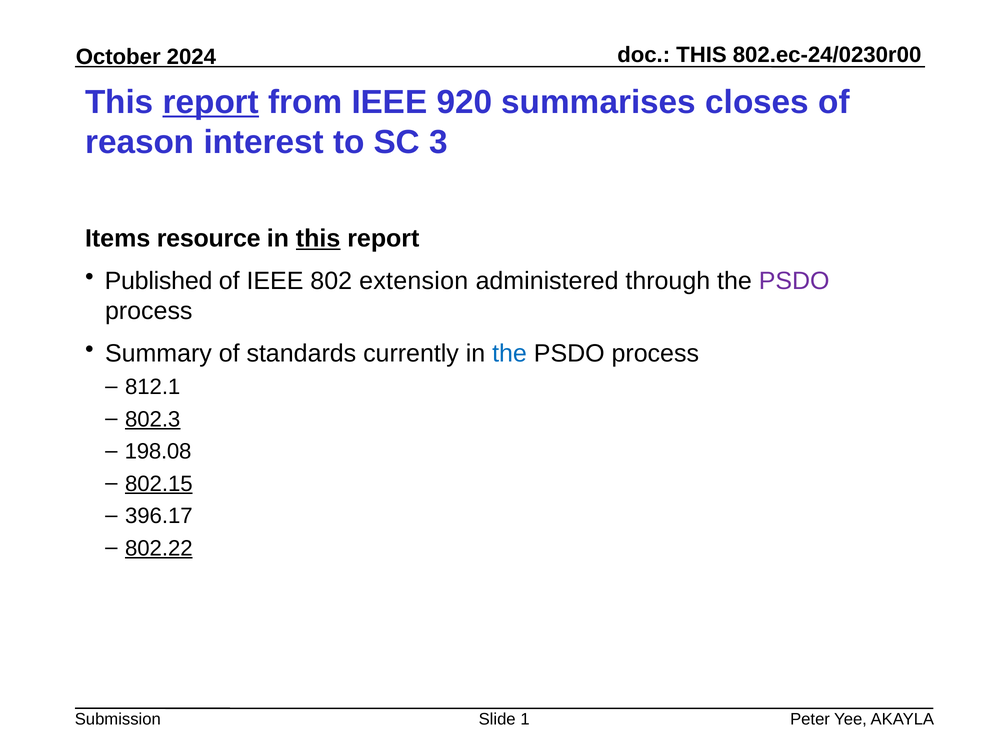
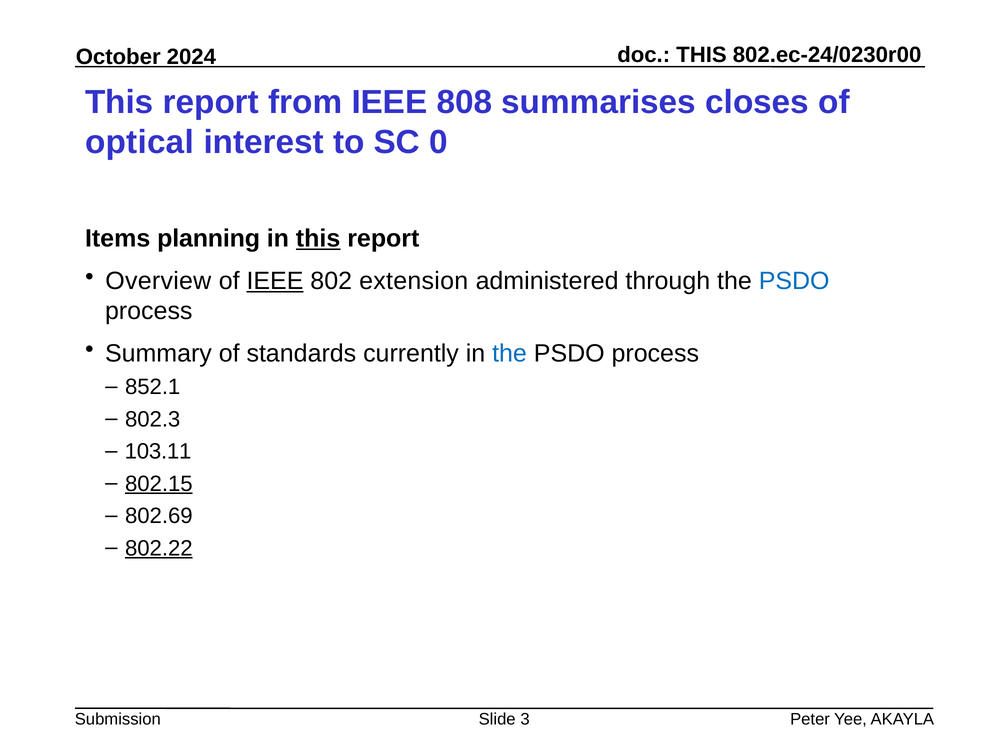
report underline: present -> none (211, 102)
920: 920 -> 808 (464, 102)
reason: reason -> optical (140, 142)
3: 3 -> 0 (438, 142)
resource: resource -> planning (209, 238)
Published: Published -> Overview (158, 281)
IEEE underline: none -> present (275, 281)
PSDO colour: purple -> blue (794, 281)
812.1: 812.1 -> 852.1 (153, 387)
802.3 underline: present -> none (153, 419)
198.08: 198.08 -> 103.11 (158, 452)
396.17: 396.17 -> 802.69 (159, 516)
1: 1 -> 3 (525, 719)
